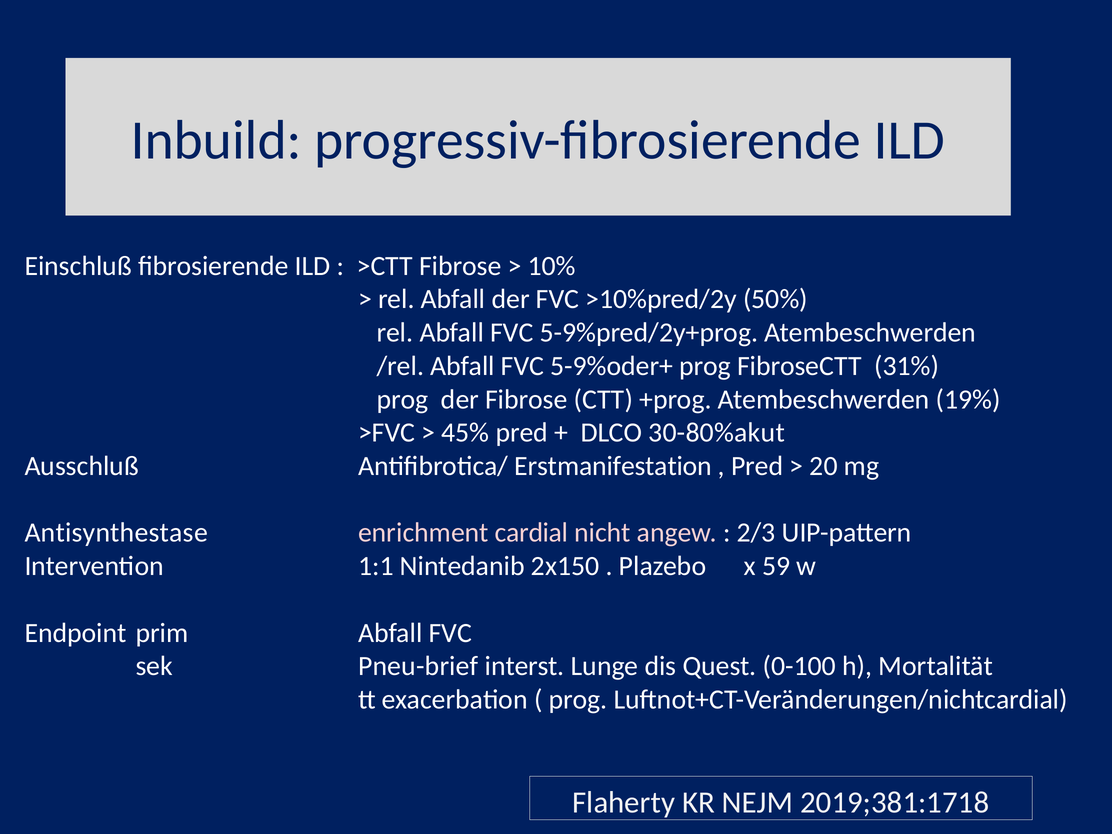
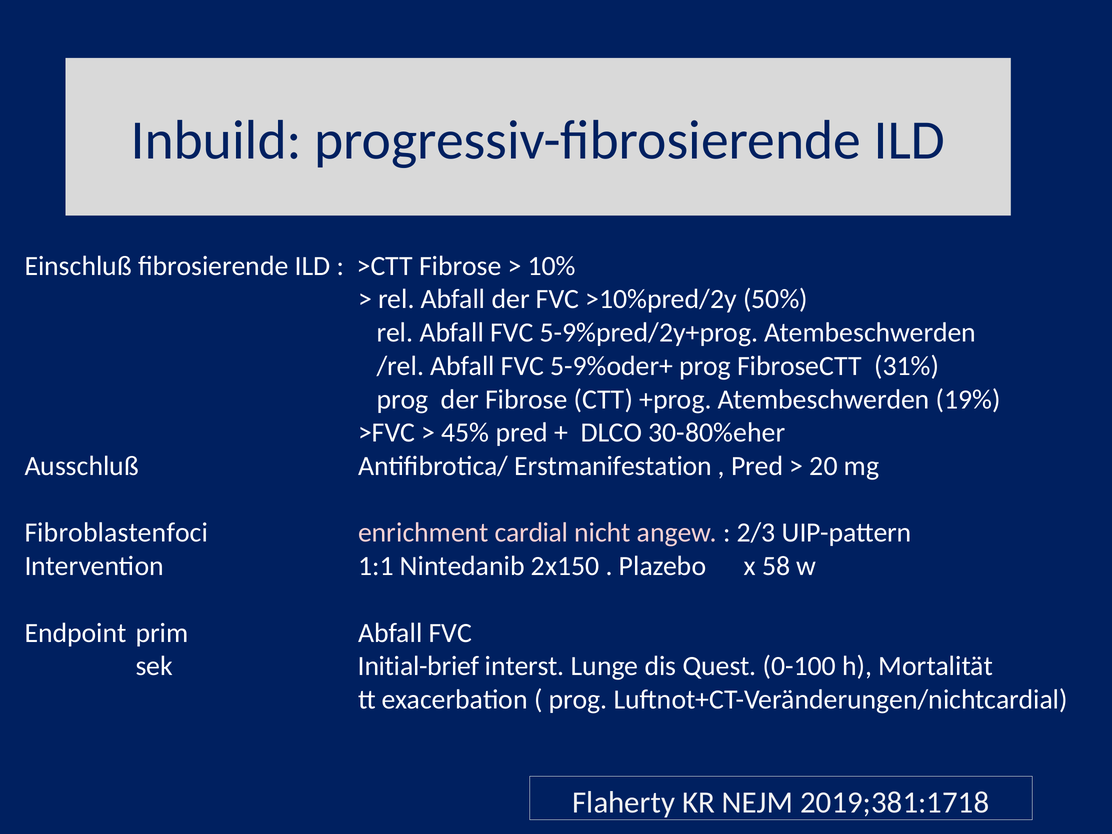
30-80%akut: 30-80%akut -> 30-80%eher (717, 433)
Antisynthestase: Antisynthestase -> Fibroblastenfoci (116, 533)
59: 59 -> 58 (776, 566)
Pneu-brief: Pneu-brief -> Initial-brief (419, 666)
